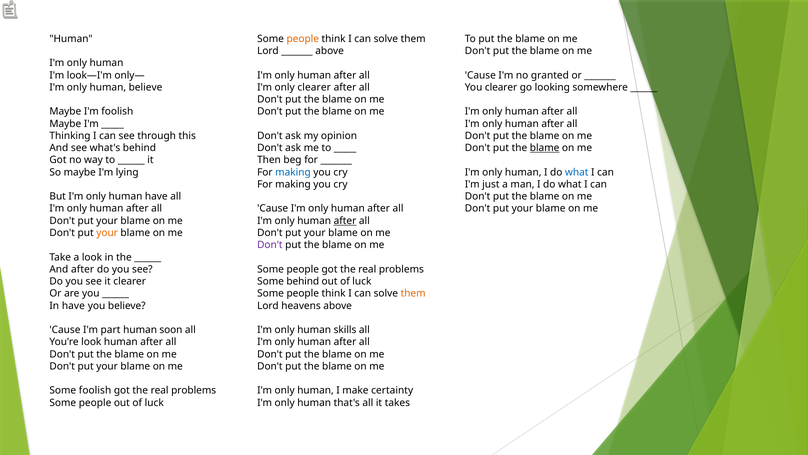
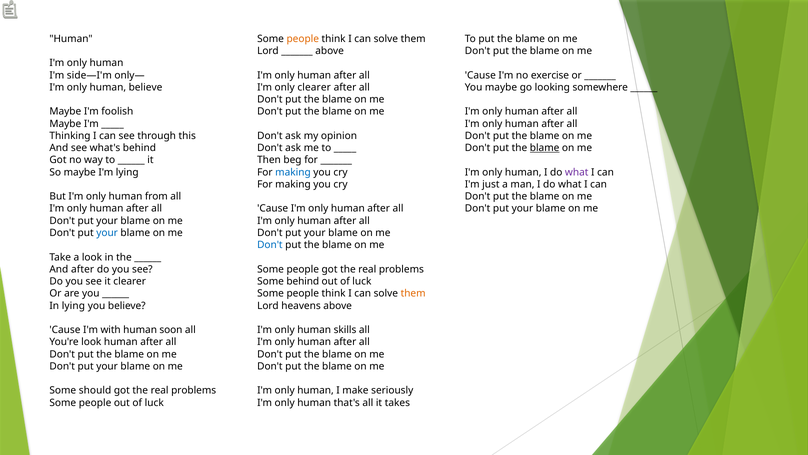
look—I'm: look—I'm -> side—I'm (89, 75)
granted: granted -> exercise (550, 75)
You clearer: clearer -> maybe (501, 87)
what colour: blue -> purple (577, 172)
human have: have -> from (156, 196)
after underline: present -> none (345, 221)
your colour: orange -> blue (107, 233)
Don't colour: purple -> blue (270, 245)
In have: have -> lying (73, 305)
part: part -> with (111, 330)
Some foolish: foolish -> should (95, 390)
certainty: certainty -> seriously (392, 390)
